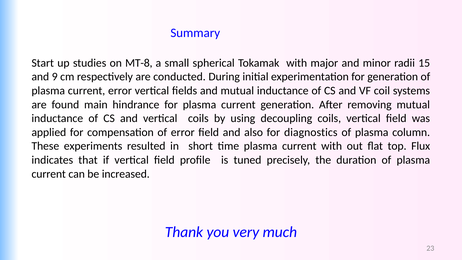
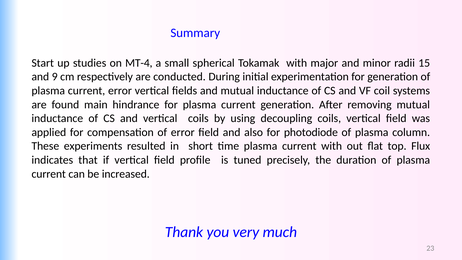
MT-8: MT-8 -> MT-4 (139, 63)
diagnostics: diagnostics -> photodiode (311, 132)
